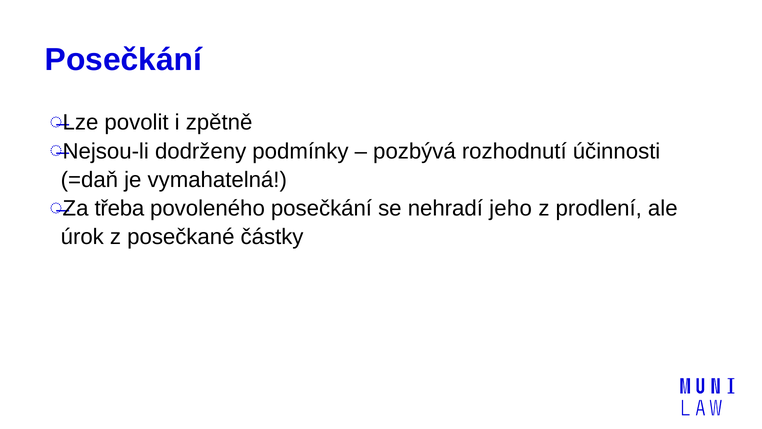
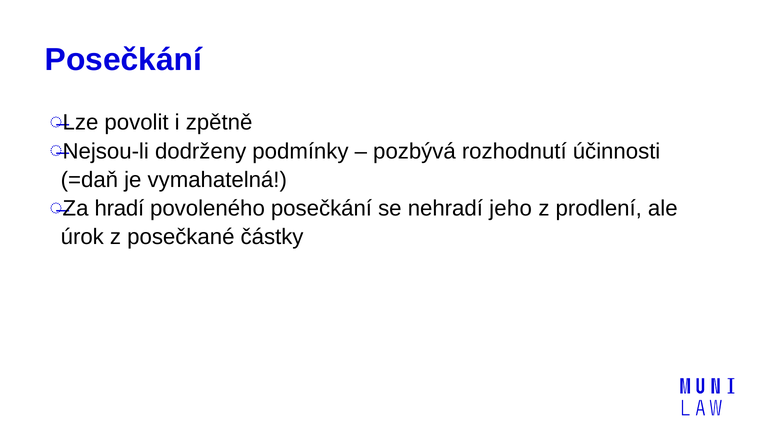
třeba: třeba -> hradí (119, 208)
